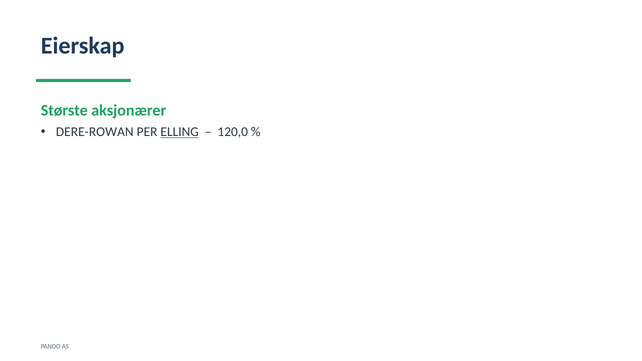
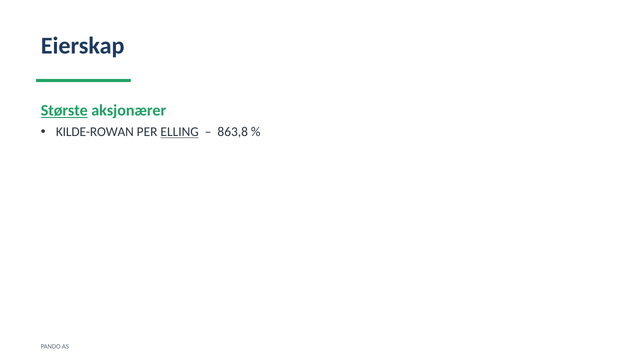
Største underline: none -> present (64, 111)
DERE-ROWAN: DERE-ROWAN -> KILDE-ROWAN (95, 132)
120,0: 120,0 -> 863,8 (233, 132)
